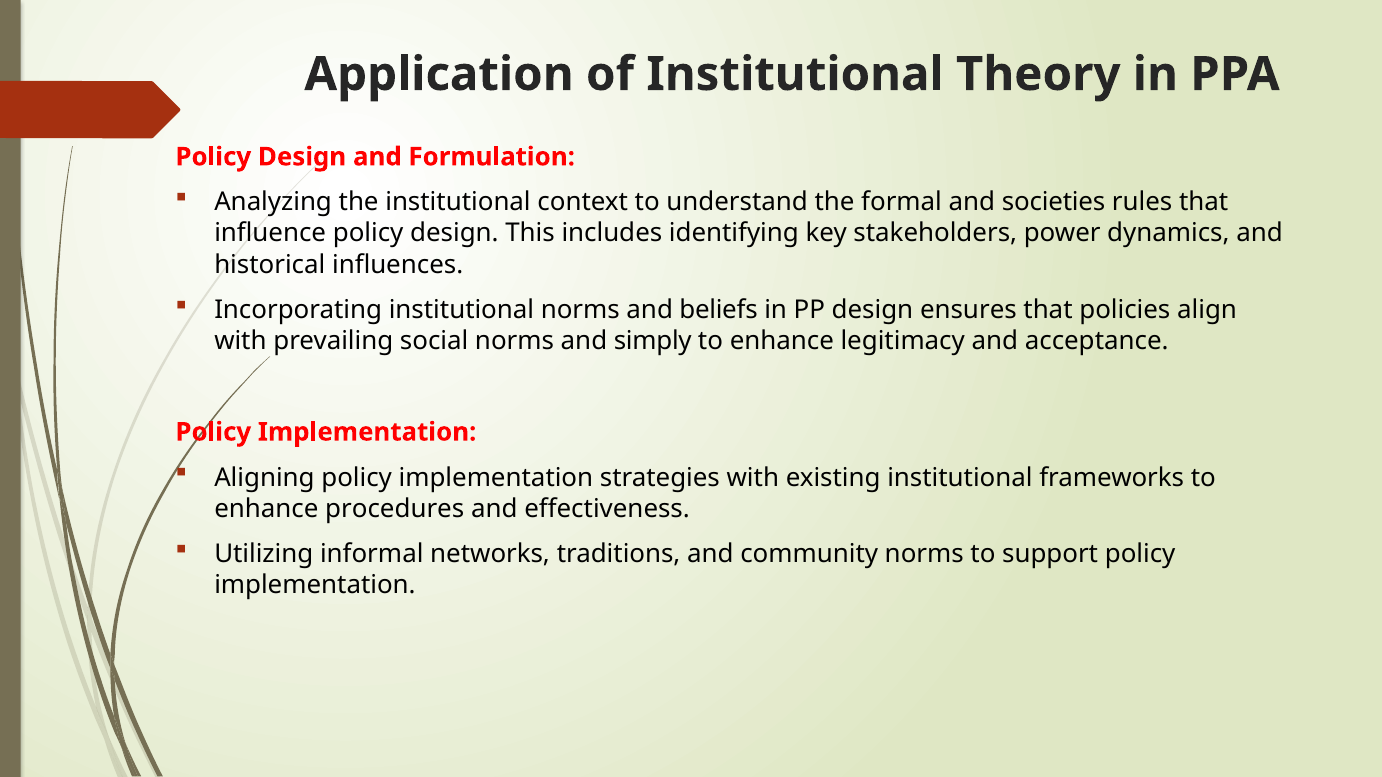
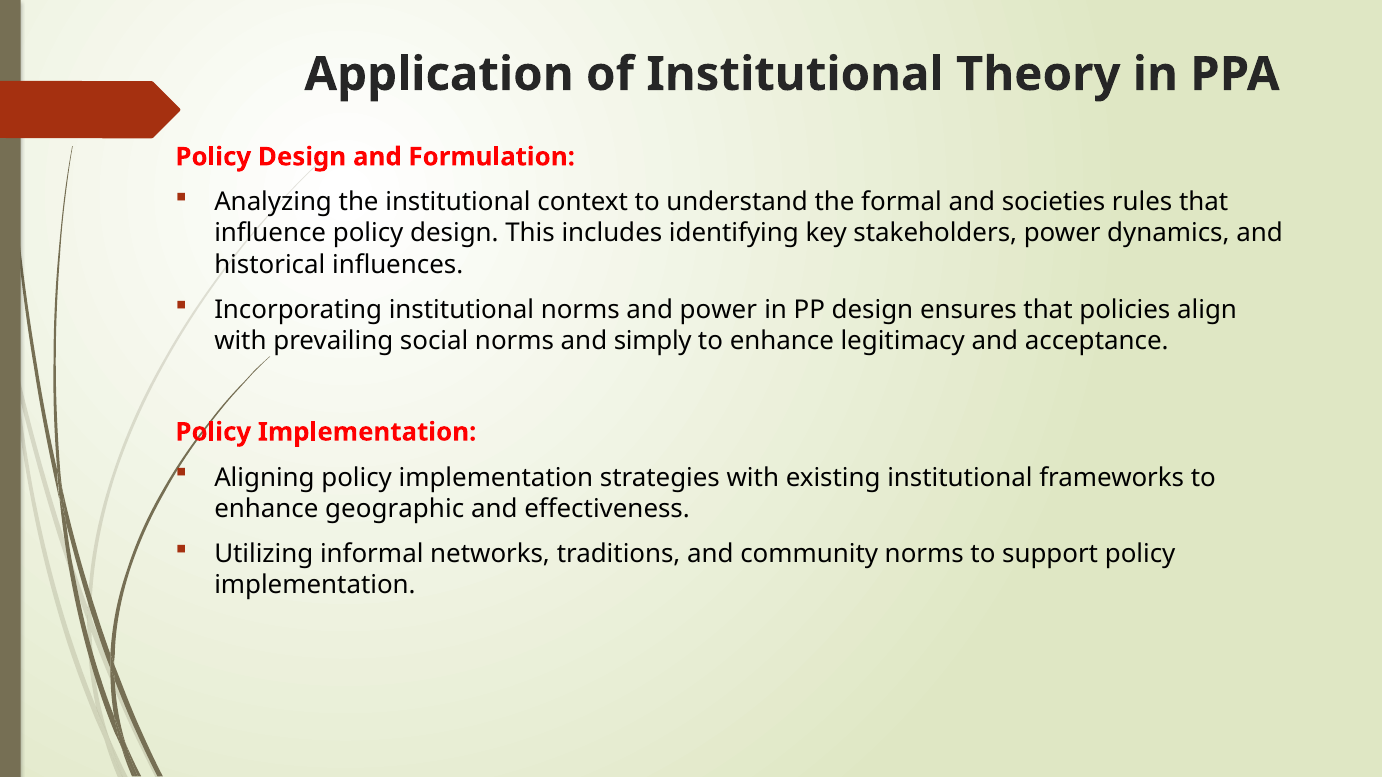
and beliefs: beliefs -> power (718, 310)
procedures: procedures -> geographic (395, 509)
